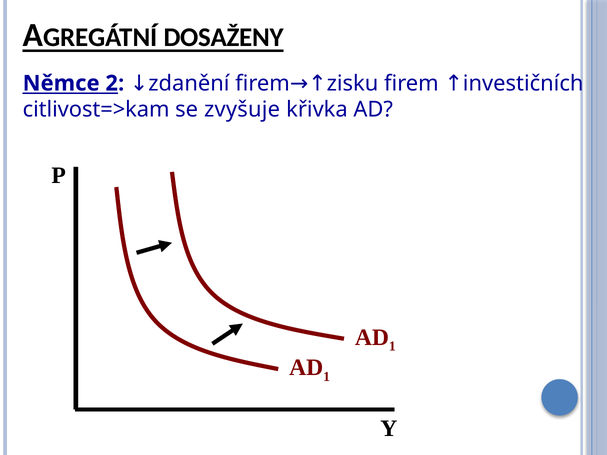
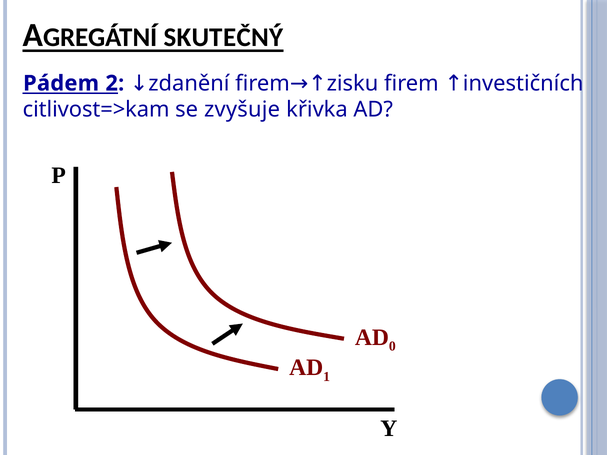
DOSAŽENY: DOSAŽENY -> SKUTEČNÝ (223, 37)
Němce: Němce -> Pádem (61, 83)
1: 1 -> 0 (392, 347)
